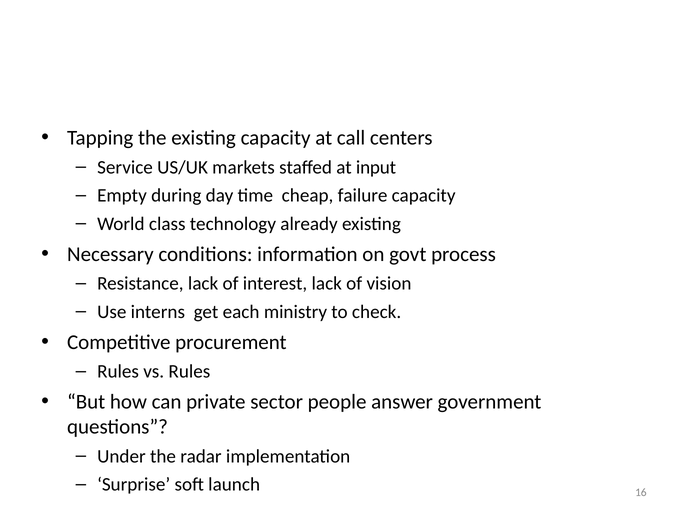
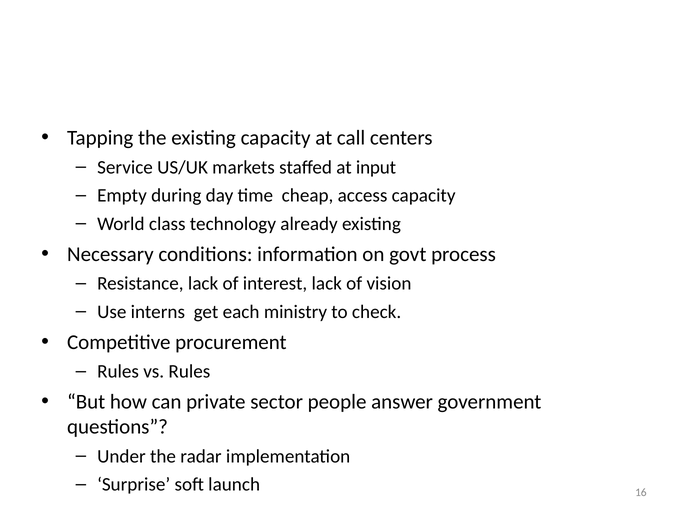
failure: failure -> access (363, 196)
